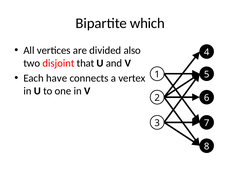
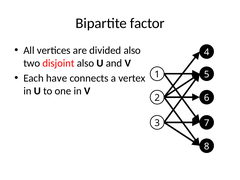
which: which -> factor (147, 23)
disjoint that: that -> also (85, 63)
